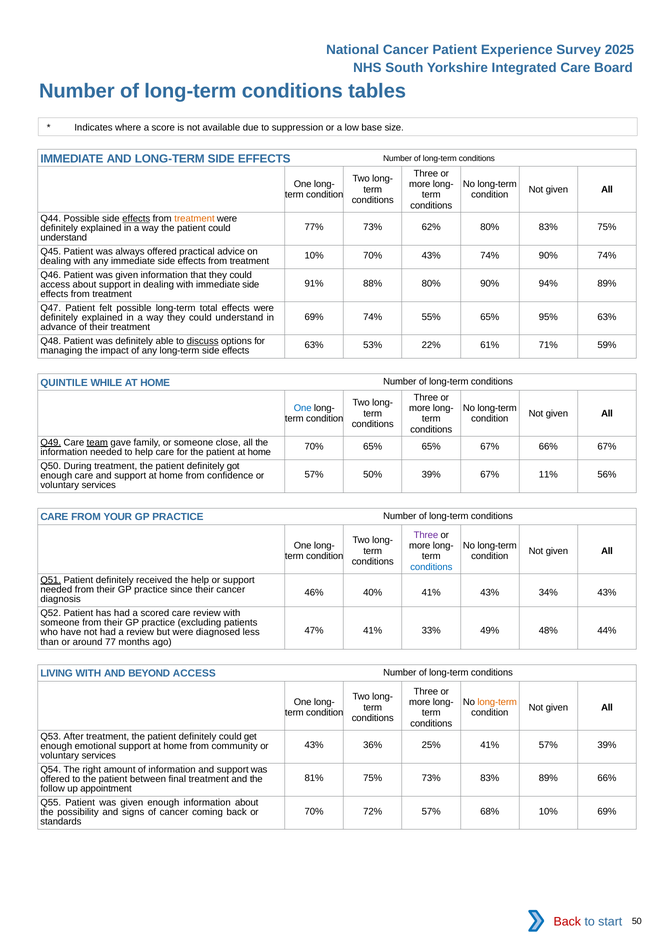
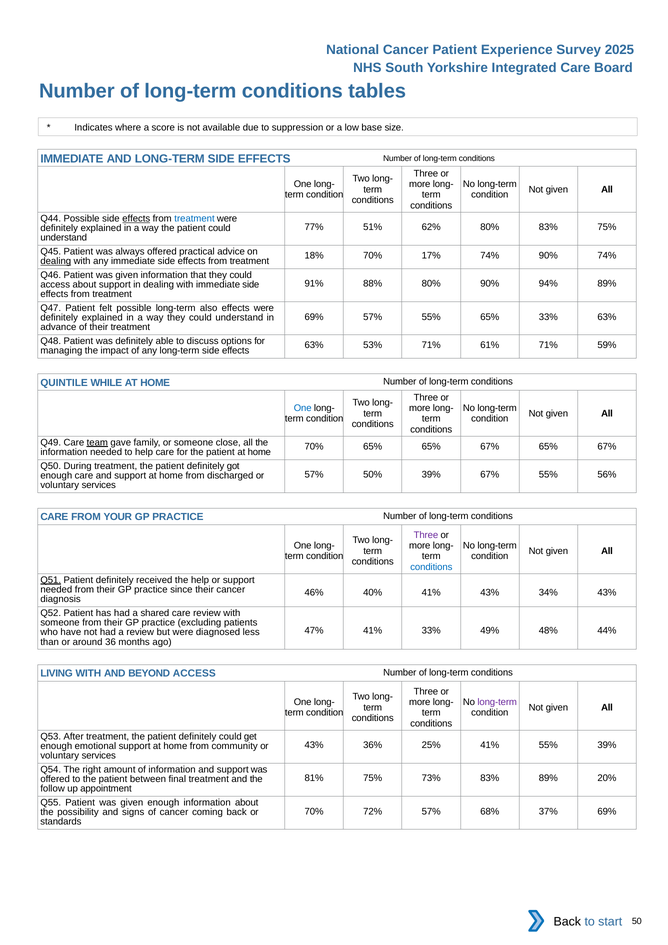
treatment colour: orange -> blue (195, 219)
77% 73%: 73% -> 51% (373, 227)
10%: 10% -> 18% (314, 256)
70% 43%: 43% -> 17% (431, 256)
dealing underline: none -> present (56, 261)
total: total -> also (209, 308)
69% 74%: 74% -> 57% (373, 317)
65% 95%: 95% -> 33% (548, 317)
discuss underline: present -> none (203, 341)
53% 22%: 22% -> 71% (431, 345)
Q49 underline: present -> none (51, 443)
67% 66%: 66% -> 65% (548, 447)
67% 11%: 11% -> 55% (548, 475)
confidence: confidence -> discharged (230, 476)
scored: scored -> shared (155, 613)
77: 77 -> 36 (110, 642)
long-term colour: orange -> purple (497, 702)
41% 57%: 57% -> 55% (548, 745)
89% 66%: 66% -> 20% (607, 779)
68% 10%: 10% -> 37% (548, 812)
Back colour: red -> black (567, 922)
